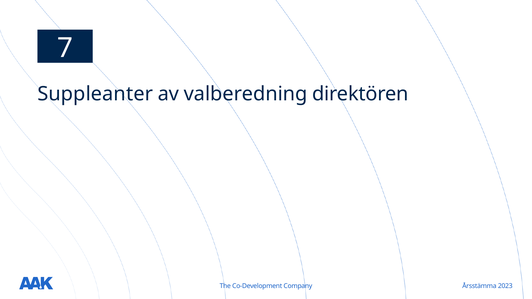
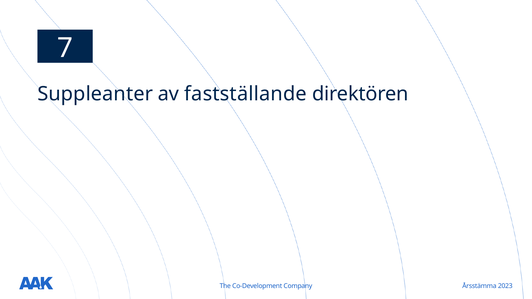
valberedning: valberedning -> fastställande (245, 94)
